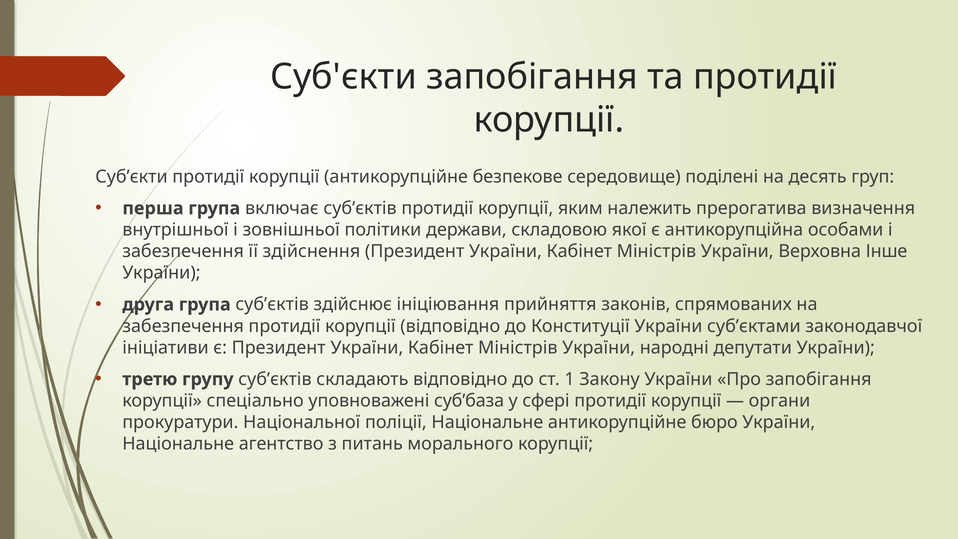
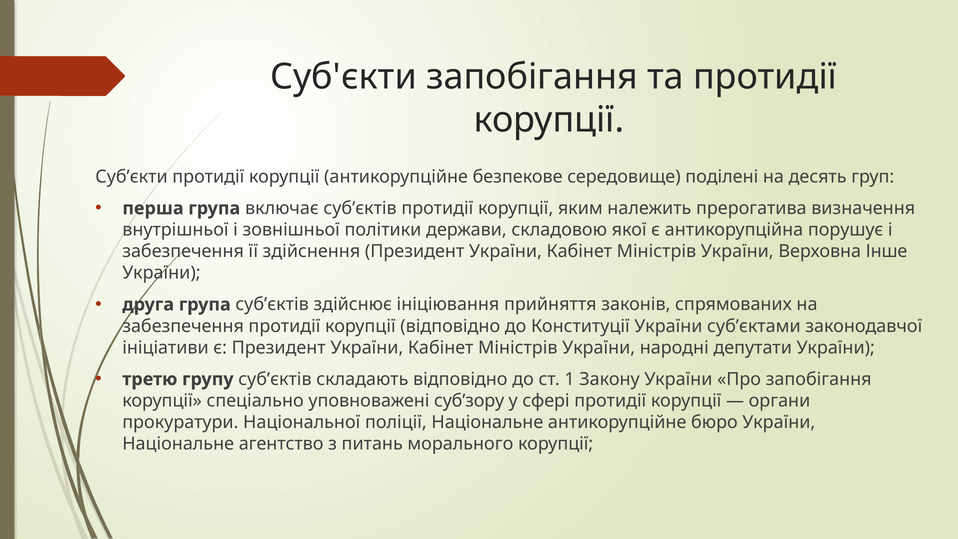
особами: особами -> порушує (846, 230)
суб’база: суб’база -> суб’зору (469, 401)
